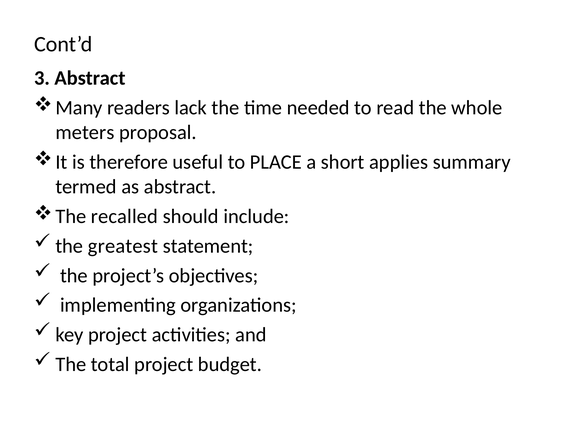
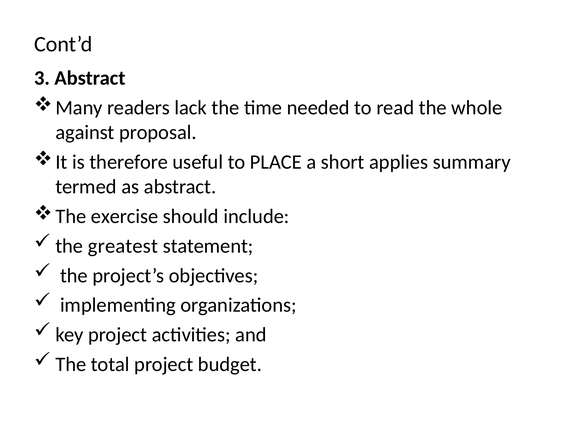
meters: meters -> against (85, 132)
recalled: recalled -> exercise (125, 216)
